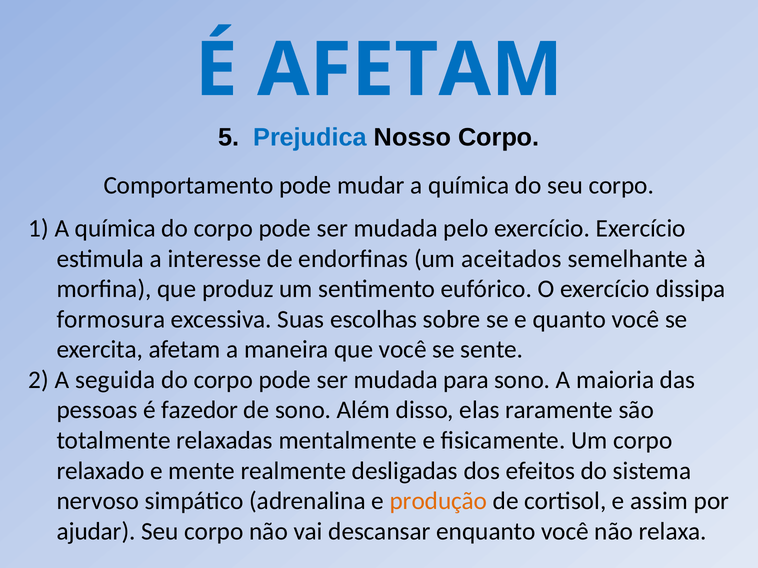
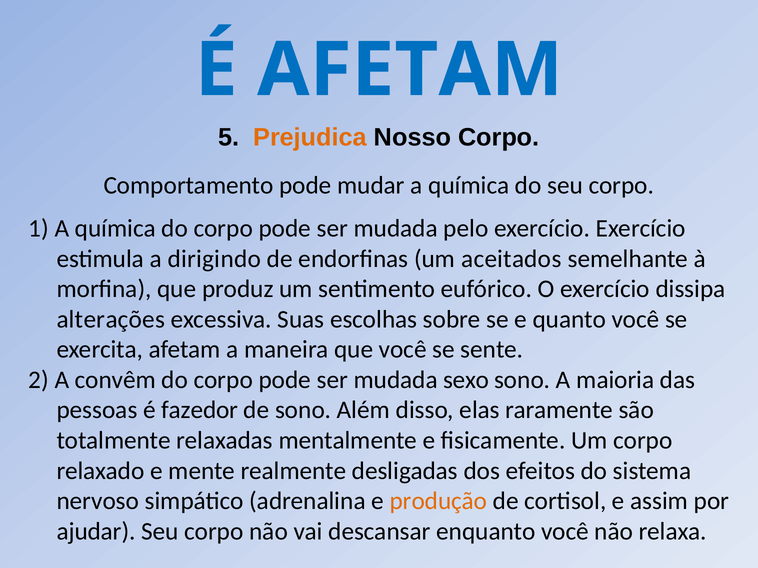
Prejudica colour: blue -> orange (310, 138)
interesse: interesse -> dirigindo (214, 259)
formosura: formosura -> alterações (111, 320)
seguida: seguida -> convêm (115, 380)
para: para -> sexo (466, 380)
